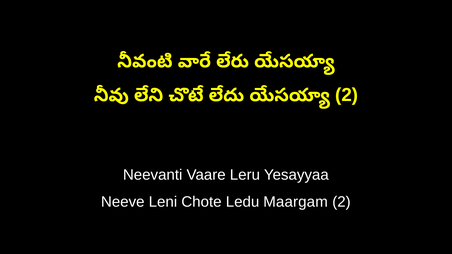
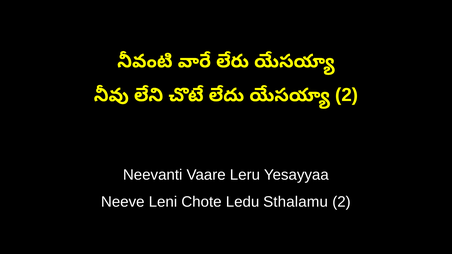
Maargam: Maargam -> Sthalamu (296, 202)
